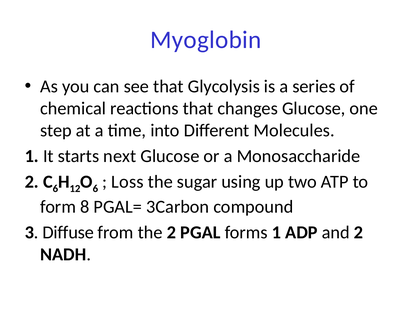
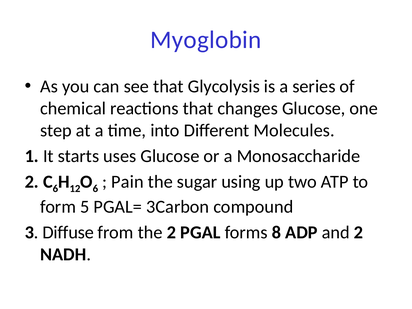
next: next -> uses (120, 156)
Loss: Loss -> Pain (127, 182)
8: 8 -> 5 (85, 207)
forms 1: 1 -> 8 (276, 232)
